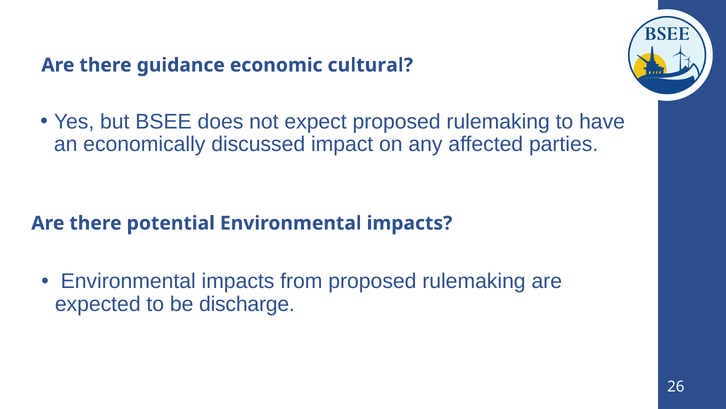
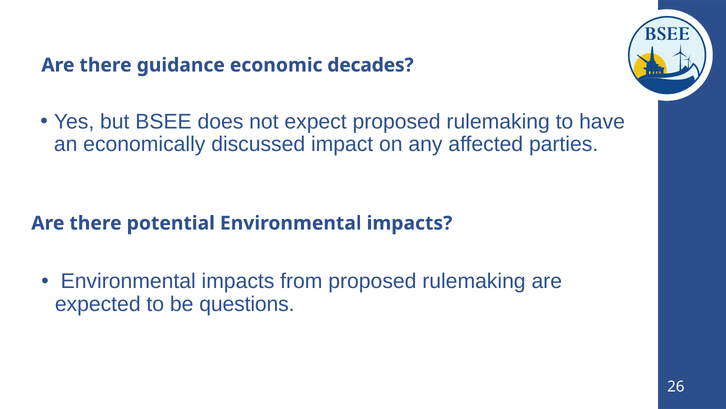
cultural: cultural -> decades (370, 65)
discharge: discharge -> questions (247, 304)
